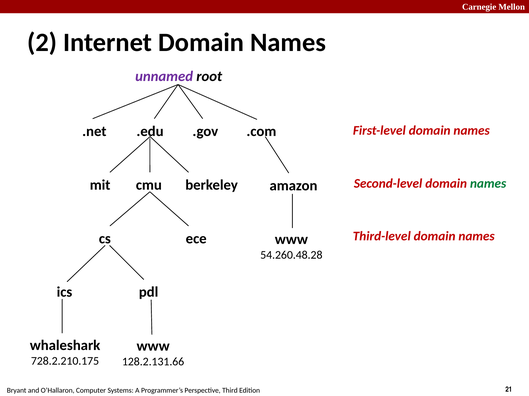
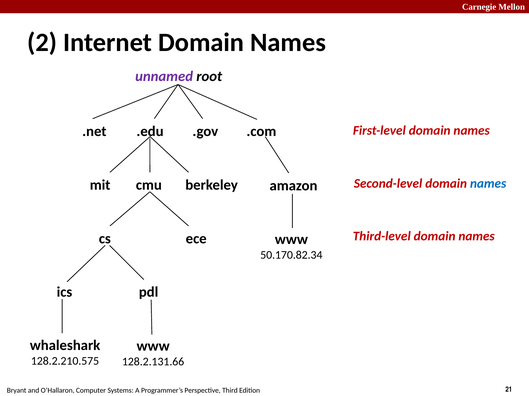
names colour: green -> blue (488, 184)
54.260.48.28: 54.260.48.28 -> 50.170.82.34 (291, 255)
728.2.210.175: 728.2.210.175 -> 128.2.210.575 (65, 362)
